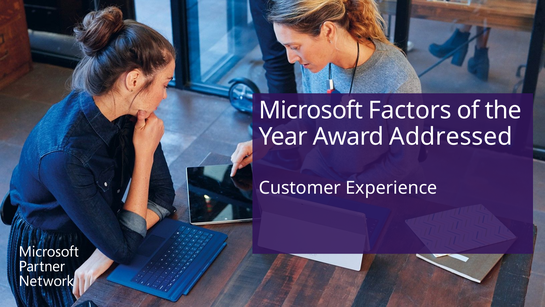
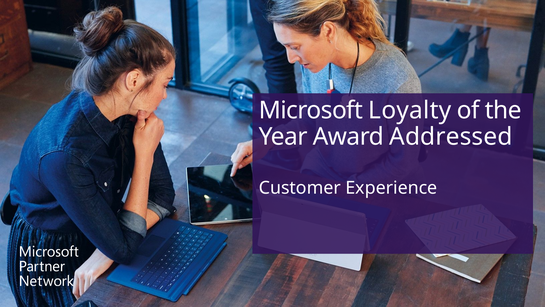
Factors: Factors -> Loyalty (410, 110)
